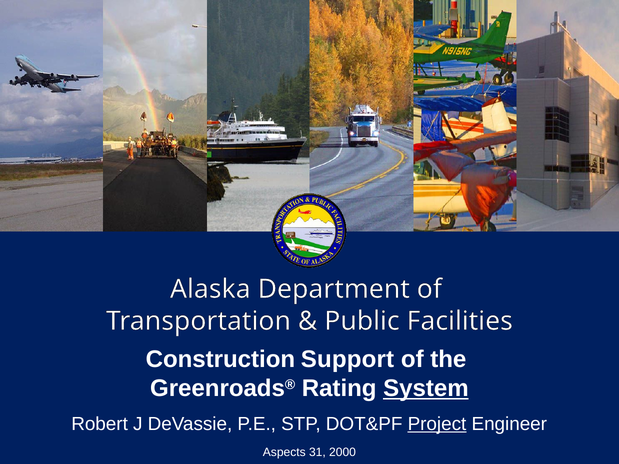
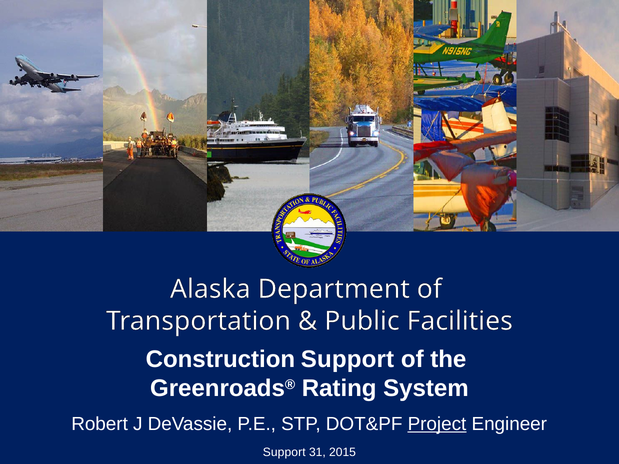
System underline: present -> none (426, 389)
Aspects: Aspects -> Support (284, 453)
2000: 2000 -> 2015 (343, 453)
